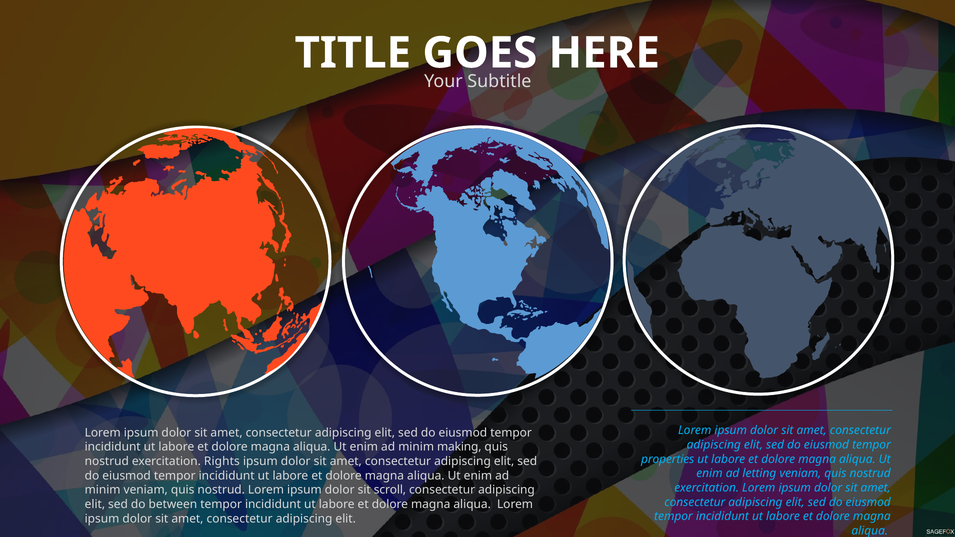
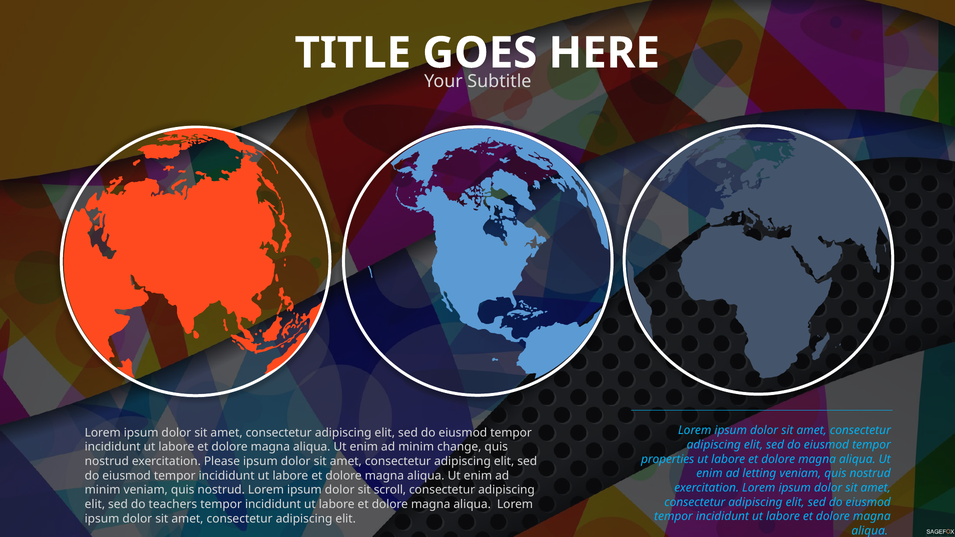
making: making -> change (459, 447)
Rights: Rights -> Please (222, 462)
between: between -> teachers (173, 504)
